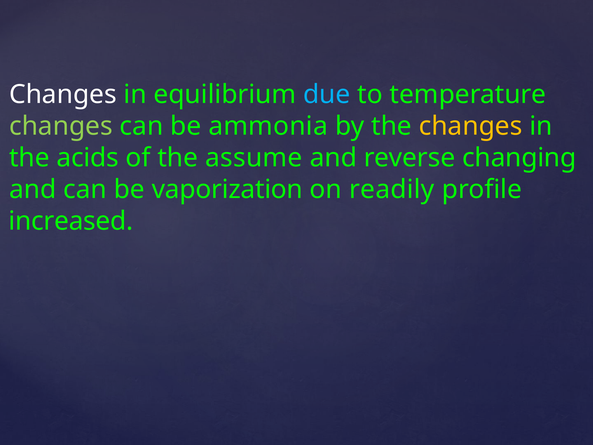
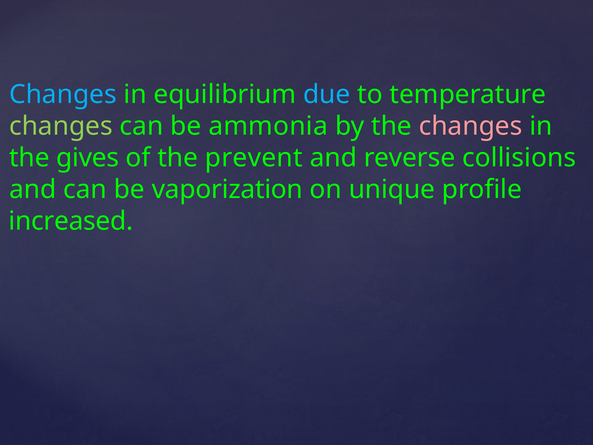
Changes colour: white -> light blue (63, 94)
changes colour: yellow -> pink (471, 126)
acids: acids -> gives (88, 158)
assume: assume -> prevent (254, 158)
changing: changing -> collisions (519, 158)
readily: readily -> unique (392, 189)
